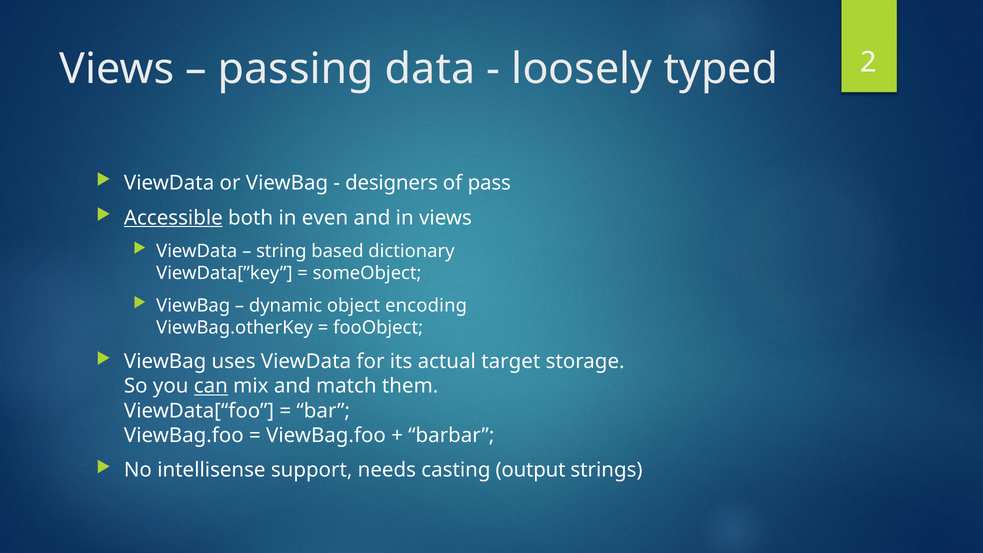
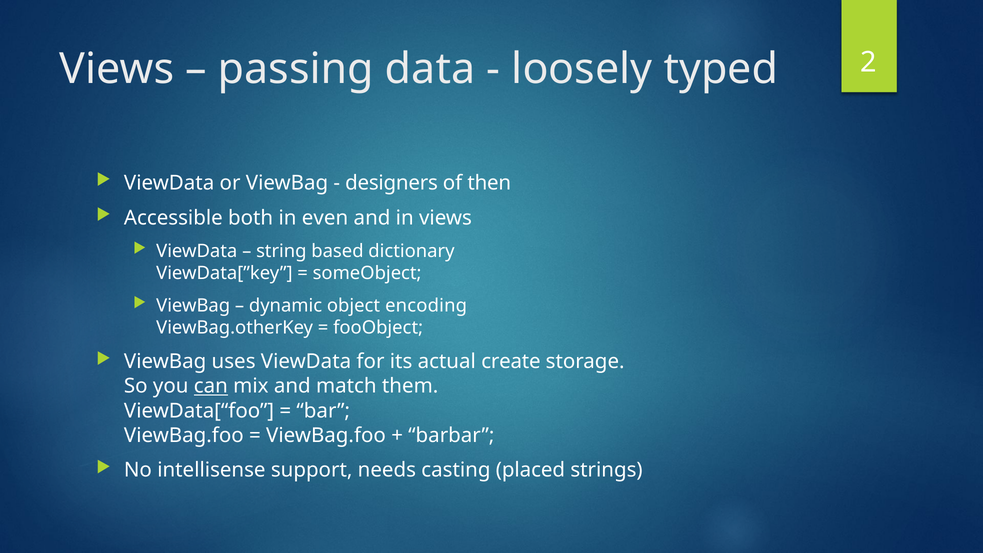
pass: pass -> then (489, 183)
Accessible underline: present -> none (173, 218)
target: target -> create (511, 362)
output: output -> placed (530, 470)
